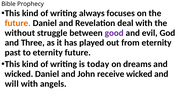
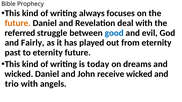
without: without -> referred (20, 33)
good colour: purple -> blue (114, 33)
Three: Three -> Fairly (33, 43)
will: will -> trio (12, 84)
